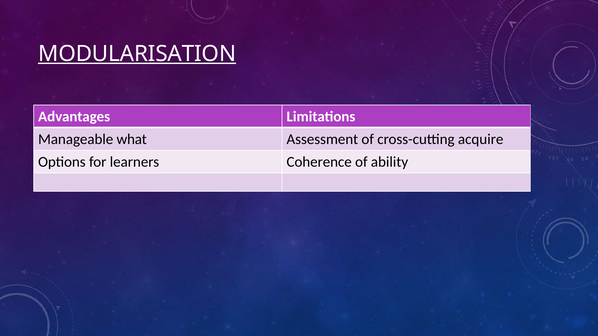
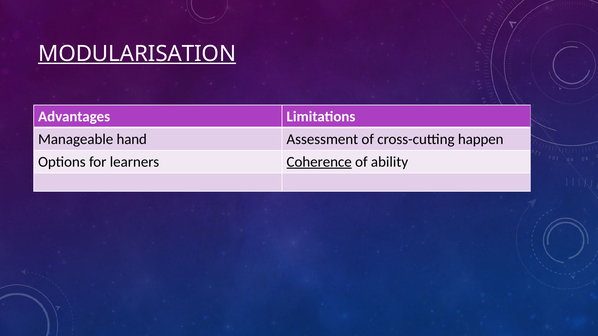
what: what -> hand (132, 139)
acquire: acquire -> happen (481, 139)
Coherence underline: none -> present (319, 162)
